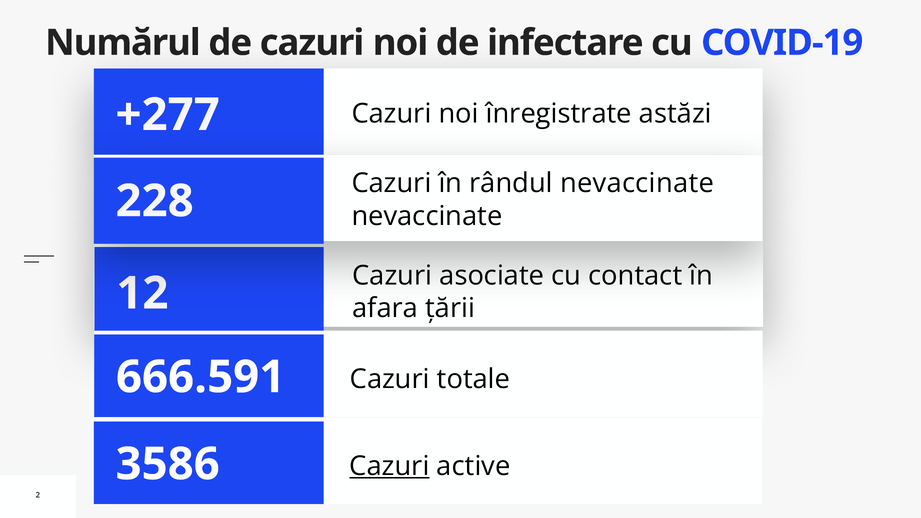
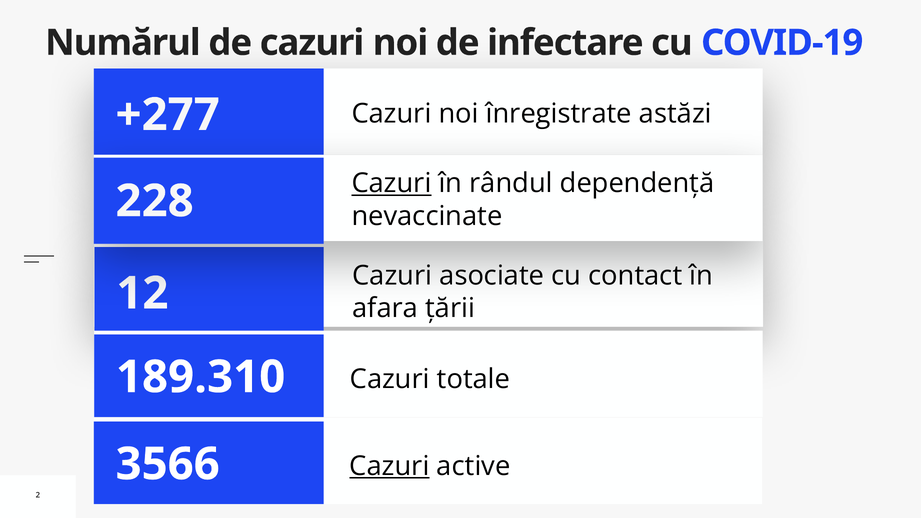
Cazuri underline: none -> present (392, 183)
rândul nevaccinate: nevaccinate -> dependență (637, 183)
666.591: 666.591 -> 189.310 (201, 377)
3586: 3586 -> 3566 (168, 464)
